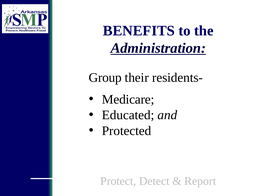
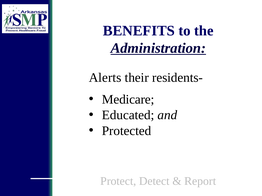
Group: Group -> Alerts (105, 78)
